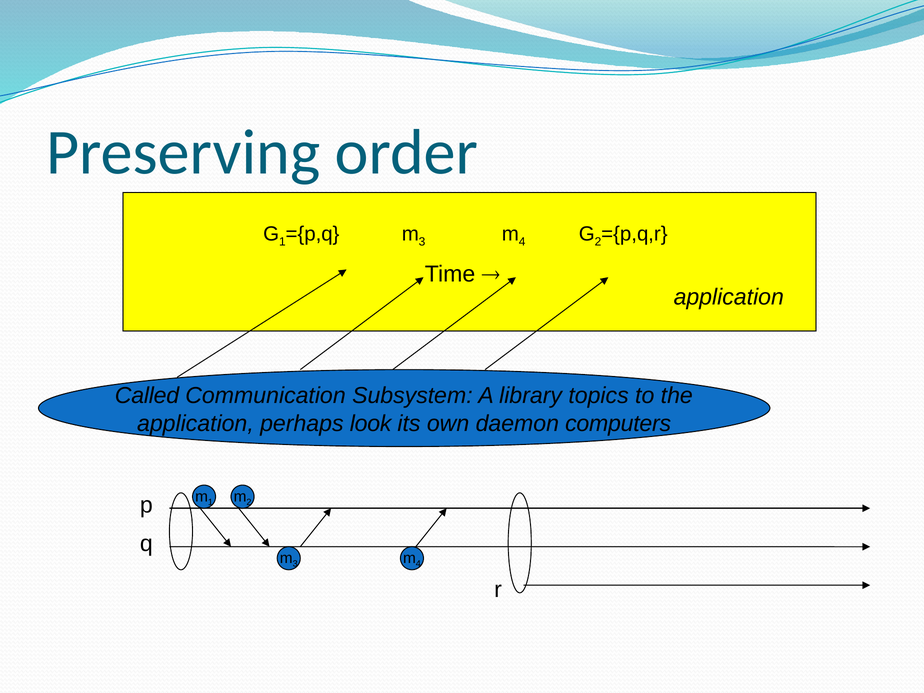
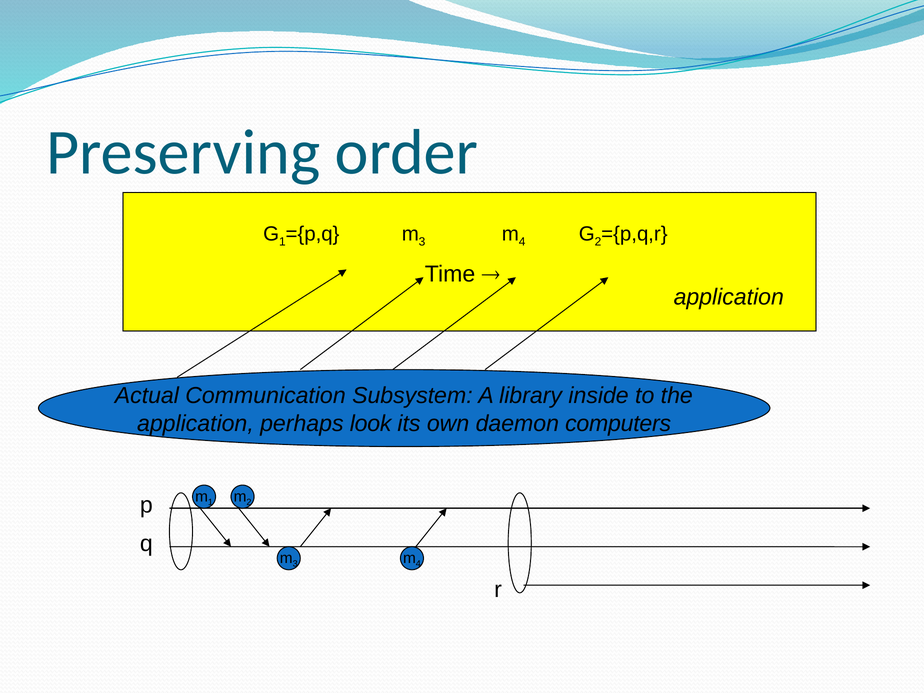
Called: Called -> Actual (147, 396)
topics: topics -> inside (599, 396)
